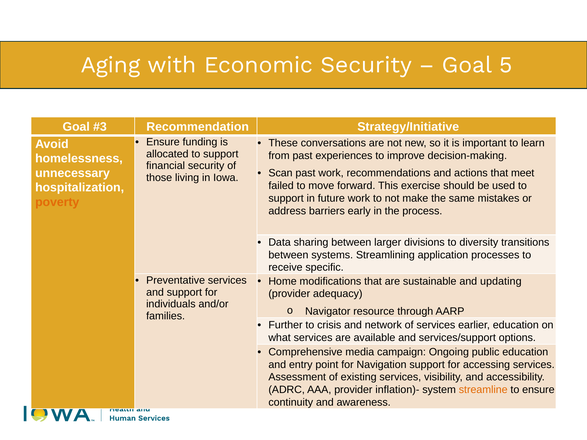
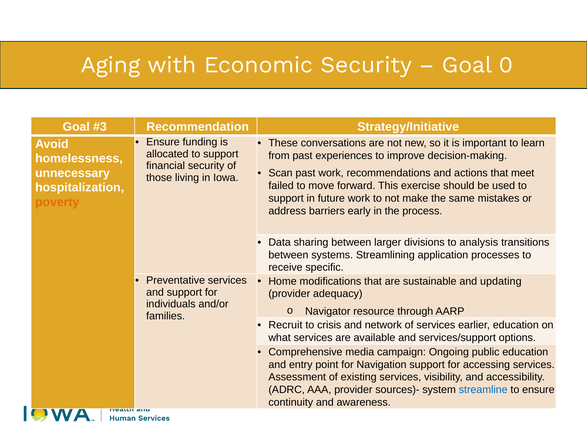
5: 5 -> 0 (506, 65)
diversity: diversity -> analysis (479, 242)
Further: Further -> Recruit (285, 325)
inflation)-: inflation)- -> sources)- (397, 390)
streamline colour: orange -> blue (483, 390)
